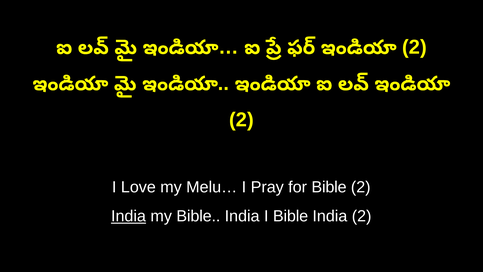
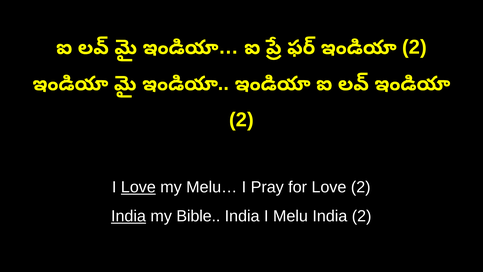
Love underline: none -> present (138, 187)
for Bible: Bible -> Love (329, 187)
I Bible: Bible -> Melu (290, 216)
